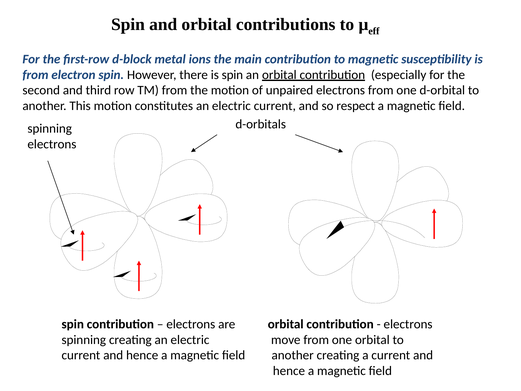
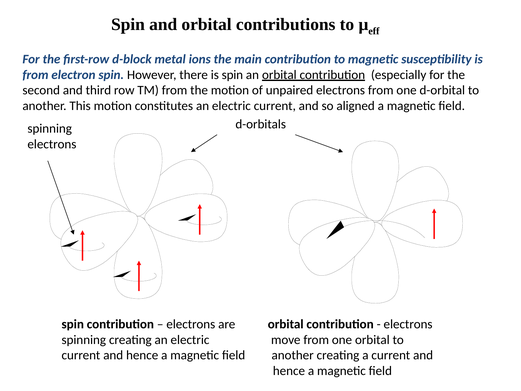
respect: respect -> aligned (356, 106)
